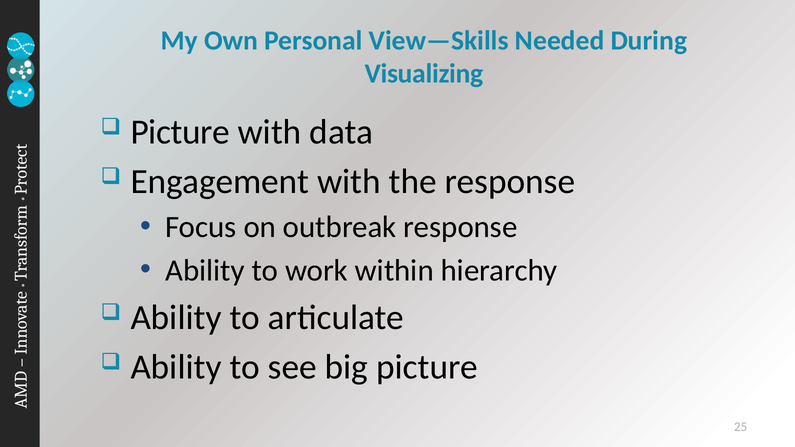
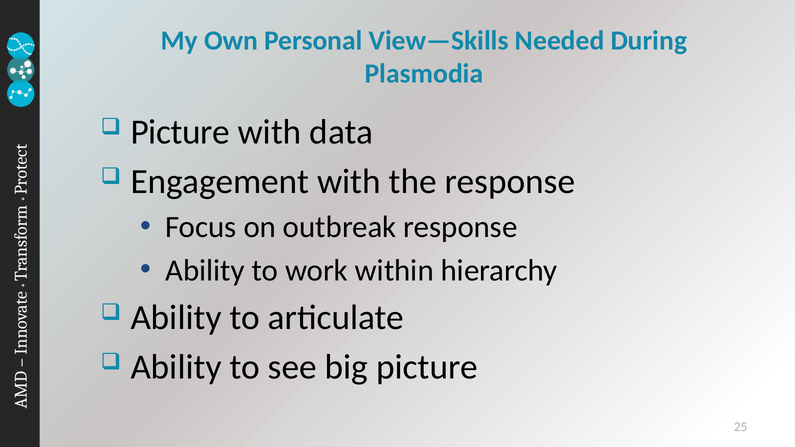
Visualizing: Visualizing -> Plasmodia (424, 74)
